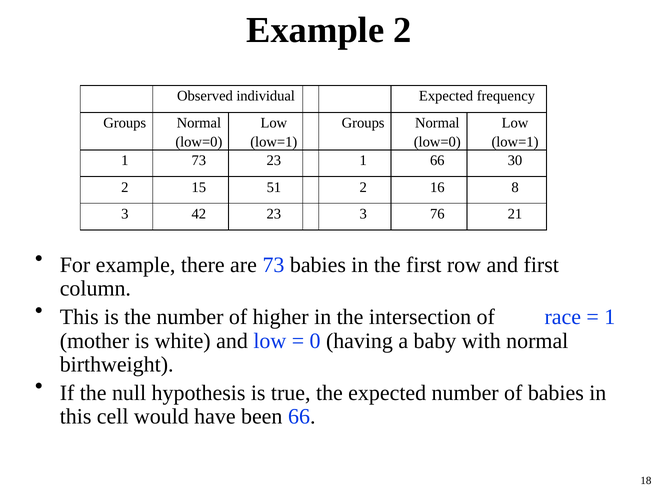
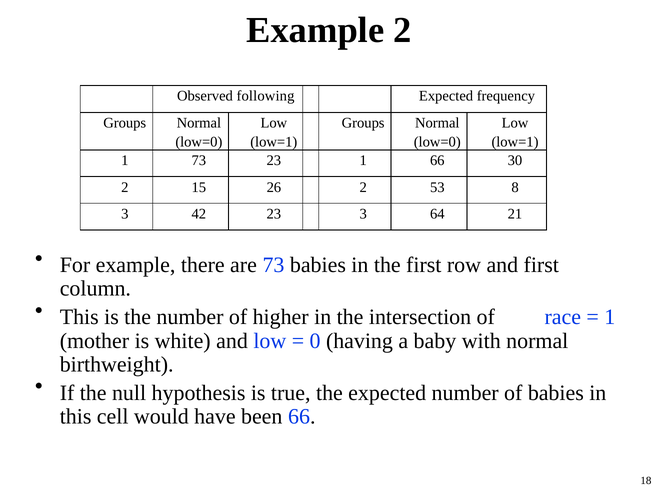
individual: individual -> following (266, 96)
51: 51 -> 26 (274, 187)
16: 16 -> 53 (437, 187)
76: 76 -> 64 (437, 214)
